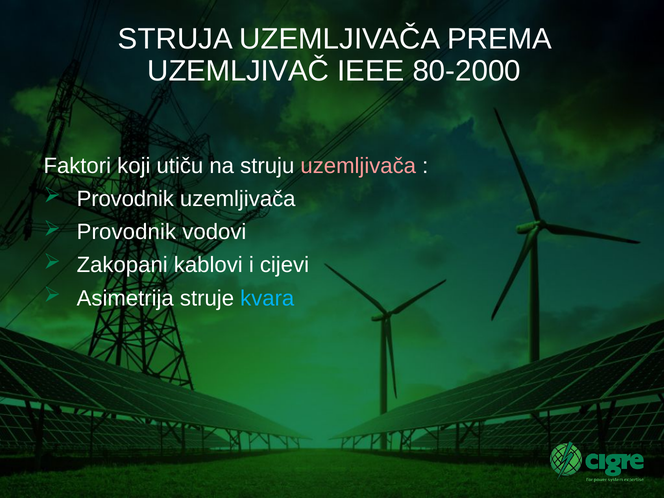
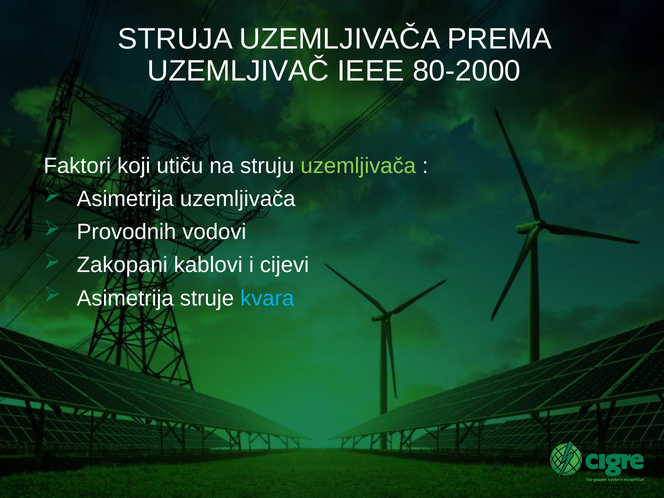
uzemljivača colour: pink -> light green (358, 166)
Provodnik: Provodnik -> Asimetrija (125, 199)
Provodnik: Provodnik -> Provodnih (126, 232)
